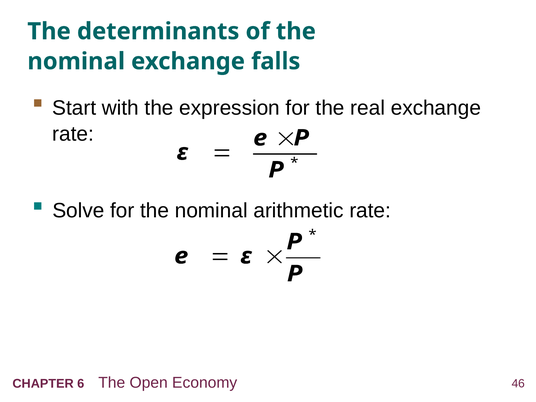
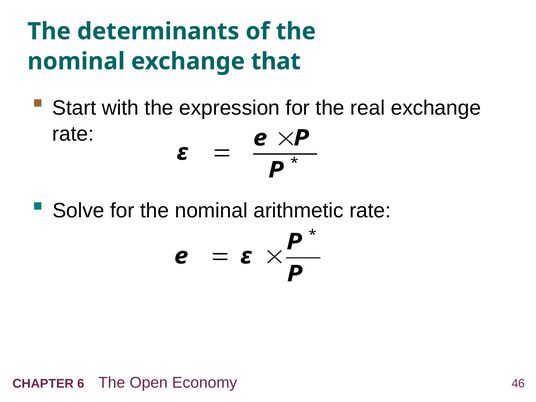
falls: falls -> that (276, 61)
